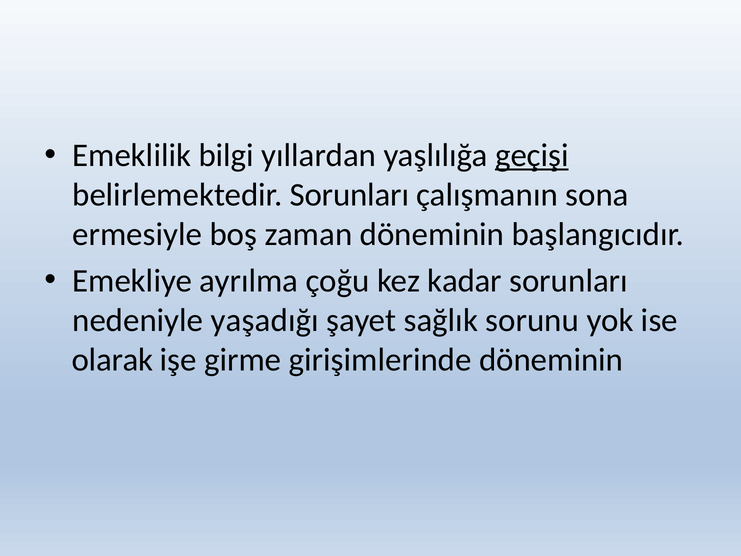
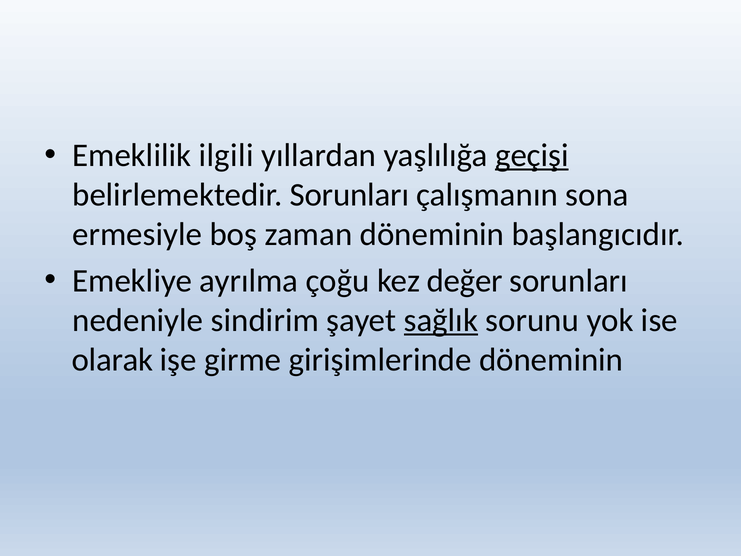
bilgi: bilgi -> ilgili (226, 155)
kadar: kadar -> değer (465, 281)
yaşadığı: yaşadığı -> sindirim (265, 320)
sağlık underline: none -> present (441, 320)
